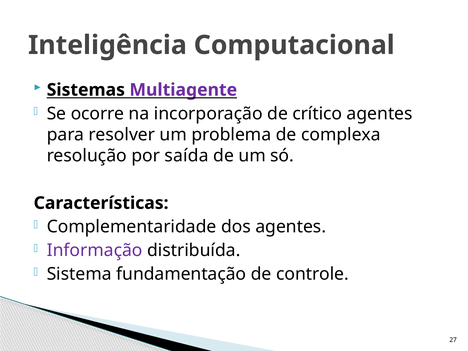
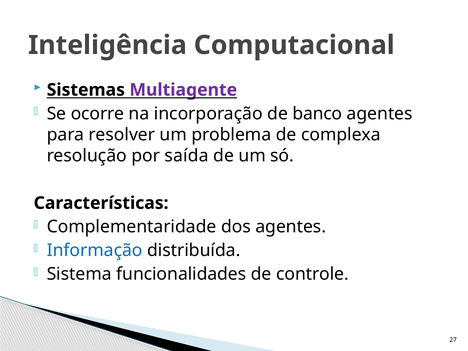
crítico: crítico -> banco (317, 114)
Informação colour: purple -> blue (95, 250)
fundamentação: fundamentação -> funcionalidades (181, 274)
